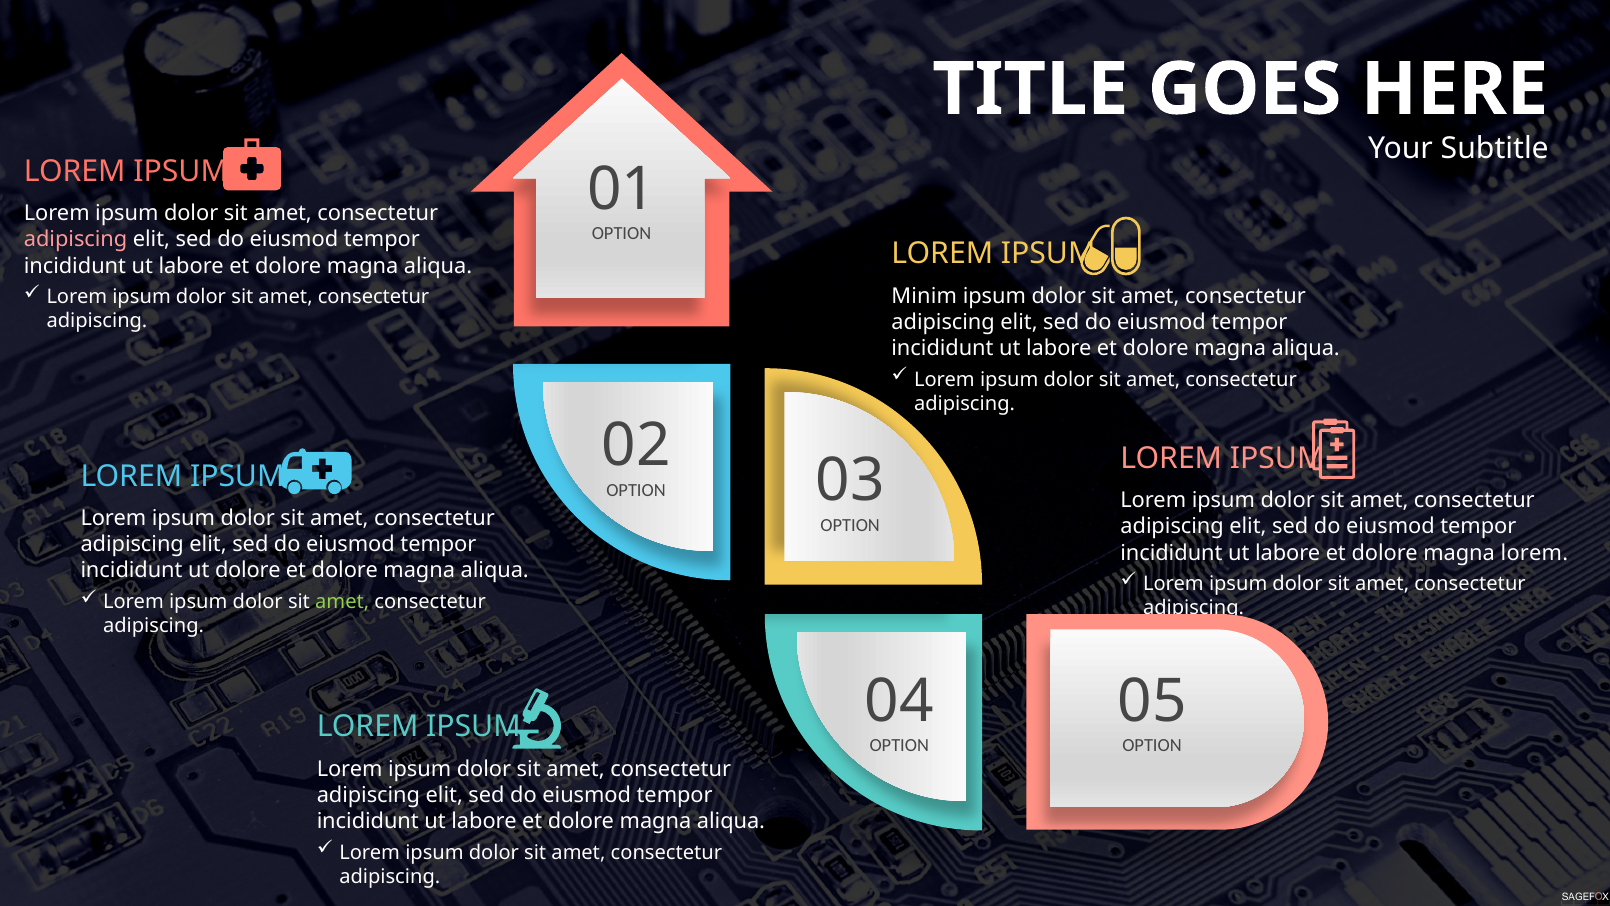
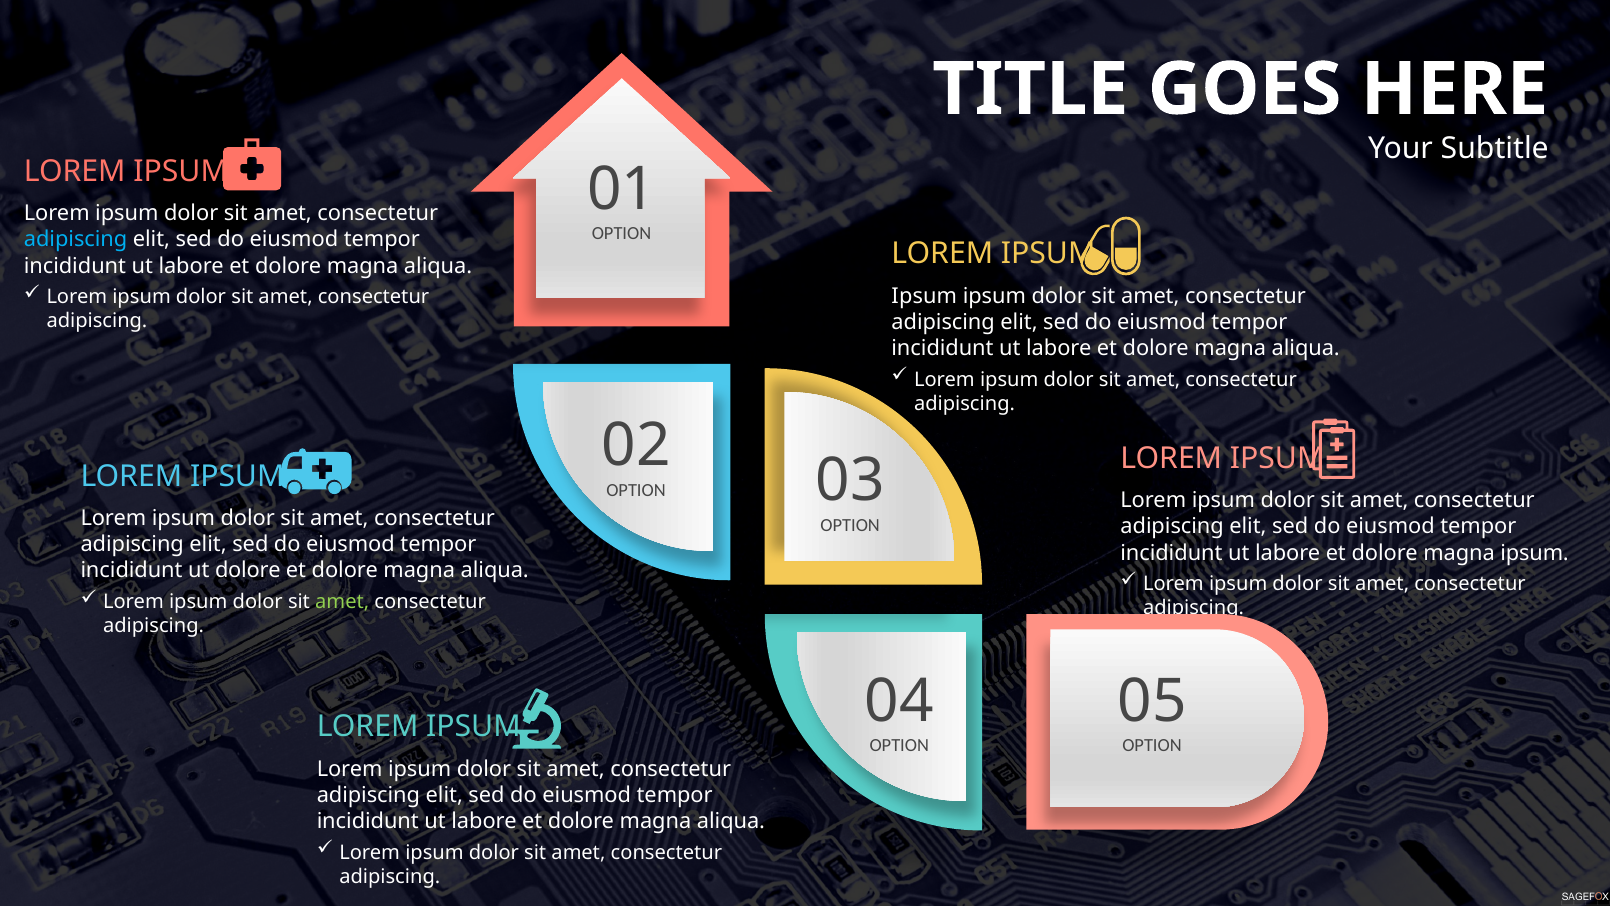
adipiscing colour: pink -> light blue (76, 240)
Minim: Minim -> Ipsum (924, 296)
magna lorem: lorem -> ipsum (1535, 553)
